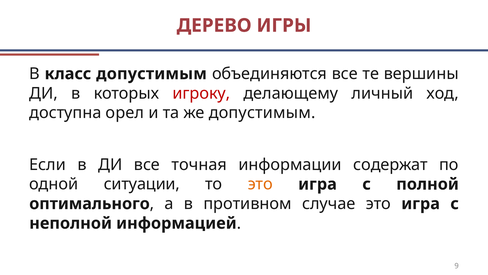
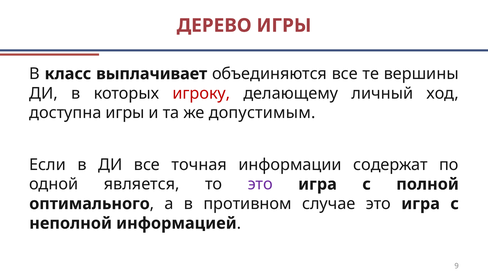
класс допустимым: допустимым -> выплачивает (152, 74)
доступна орел: орел -> игры (125, 113)
ситуации: ситуации -> является (142, 184)
это colour: orange -> purple (260, 184)
